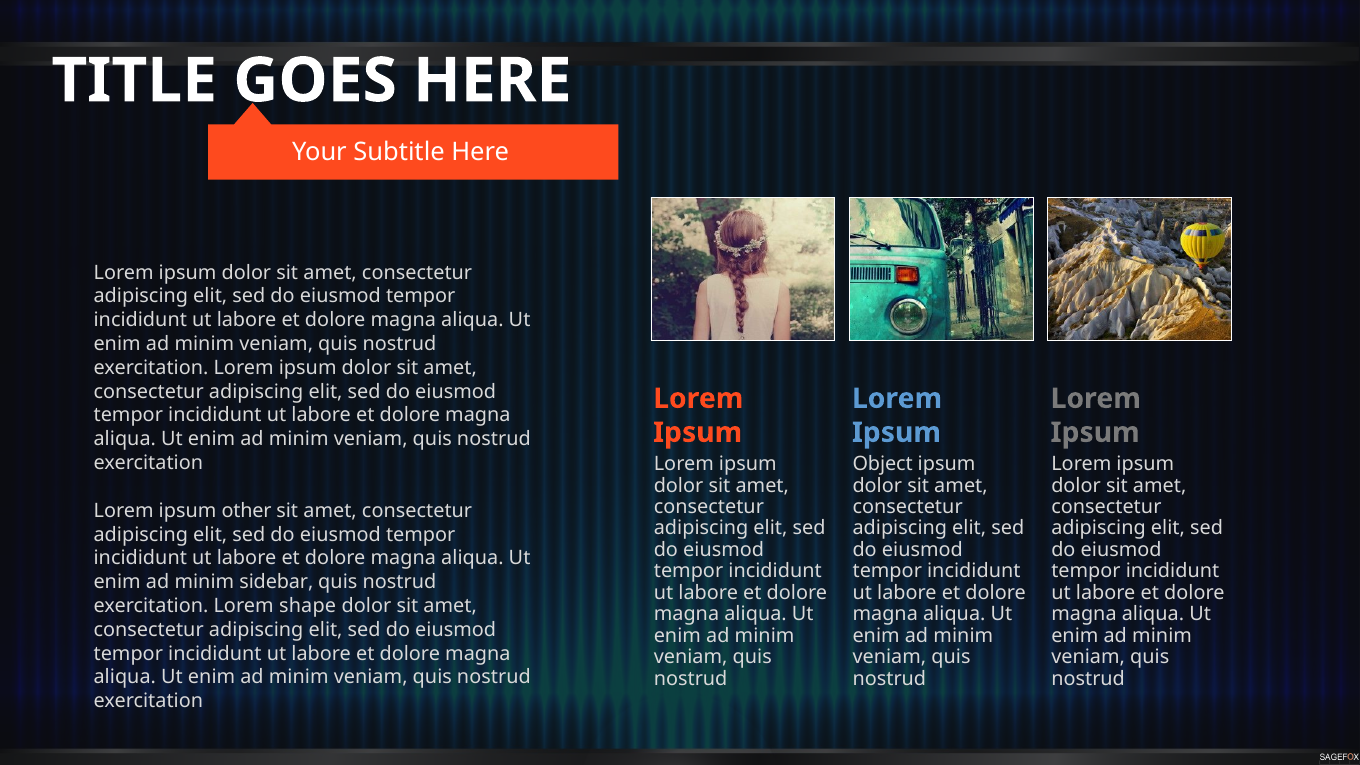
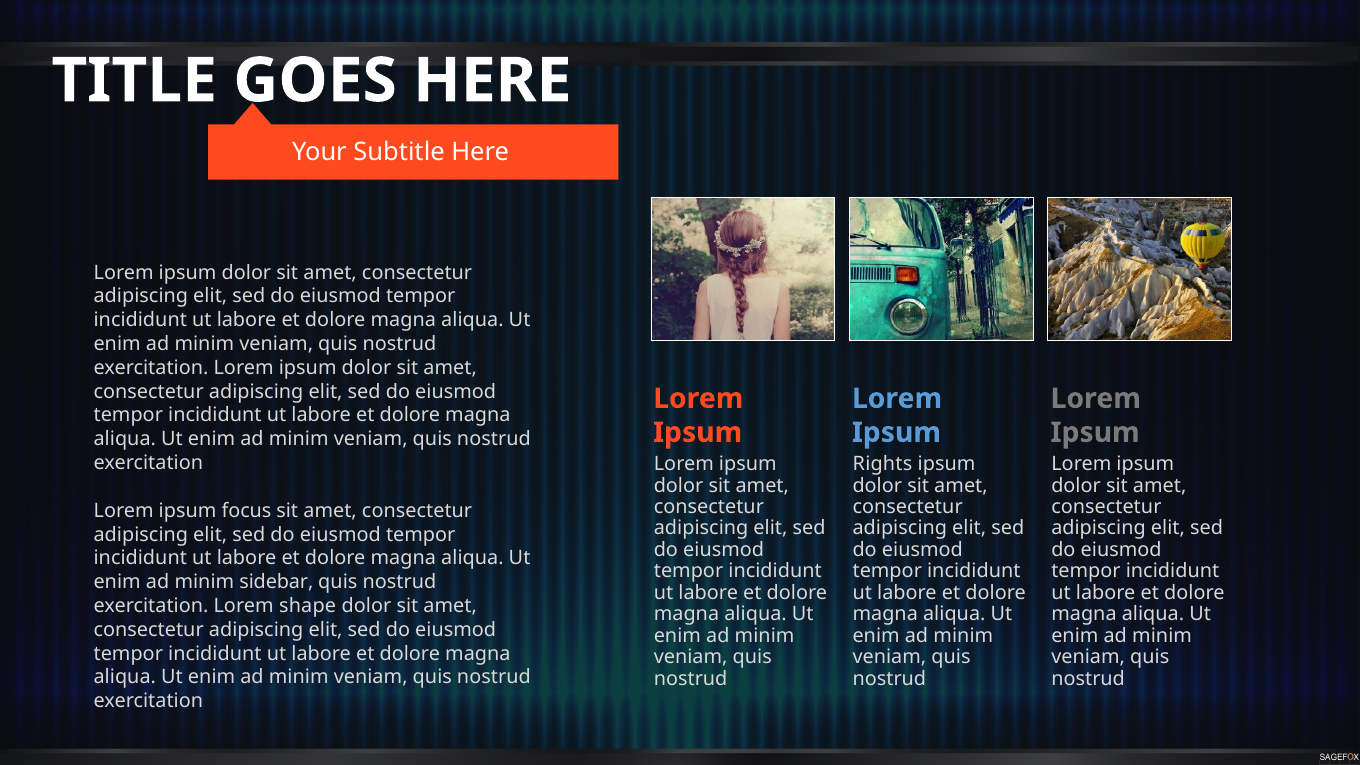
Object: Object -> Rights (883, 464)
other: other -> focus (247, 511)
